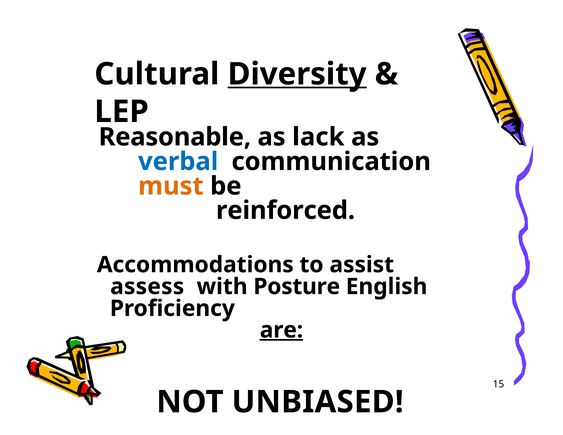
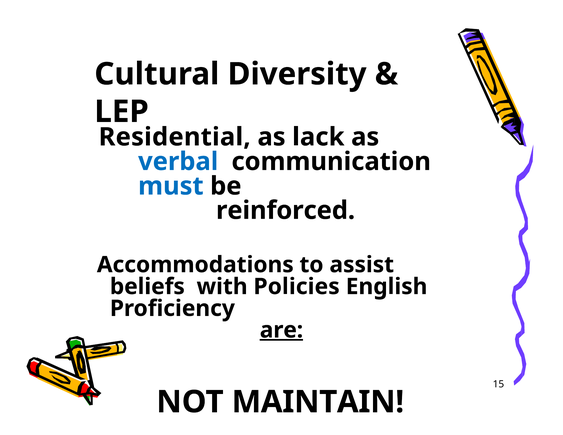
Diversity underline: present -> none (297, 74)
Reasonable: Reasonable -> Residential (175, 137)
must colour: orange -> blue (171, 186)
assess: assess -> beliefs (147, 287)
Posture: Posture -> Policies (297, 287)
UNBIASED: UNBIASED -> MAINTAIN (318, 402)
